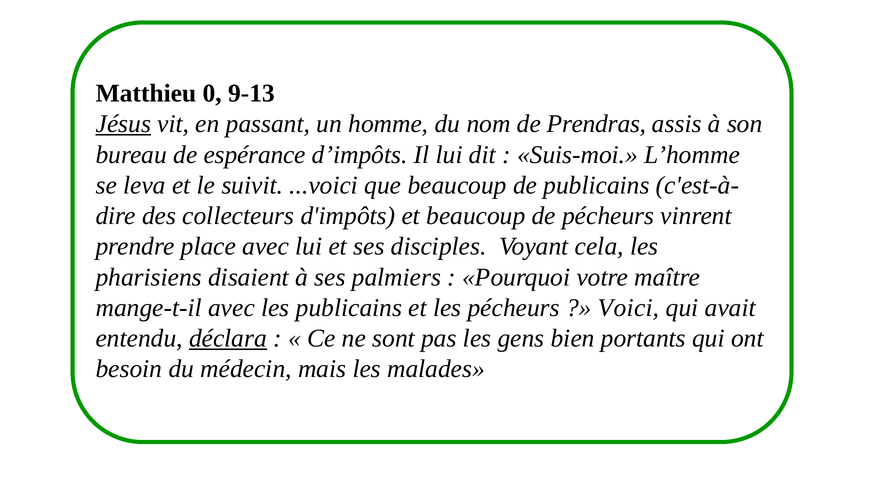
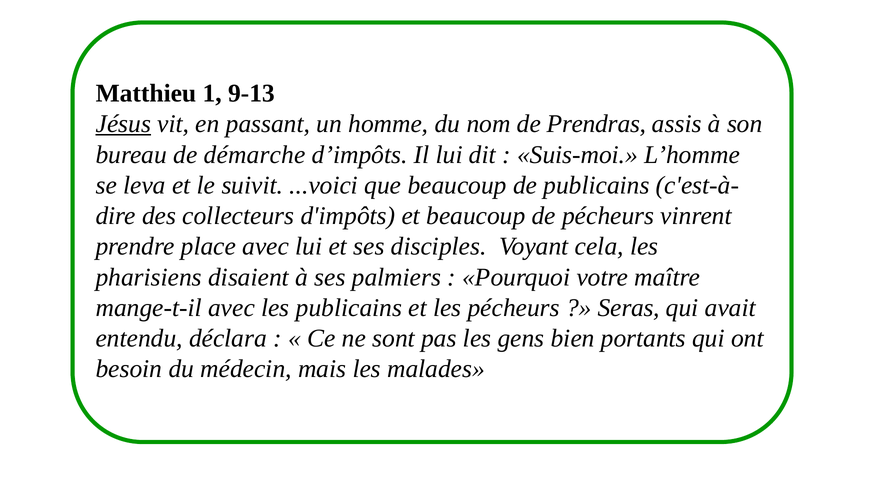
0: 0 -> 1 (212, 93)
espérance: espérance -> démarche (255, 155)
Voici: Voici -> Seras (629, 308)
déclara underline: present -> none (228, 339)
